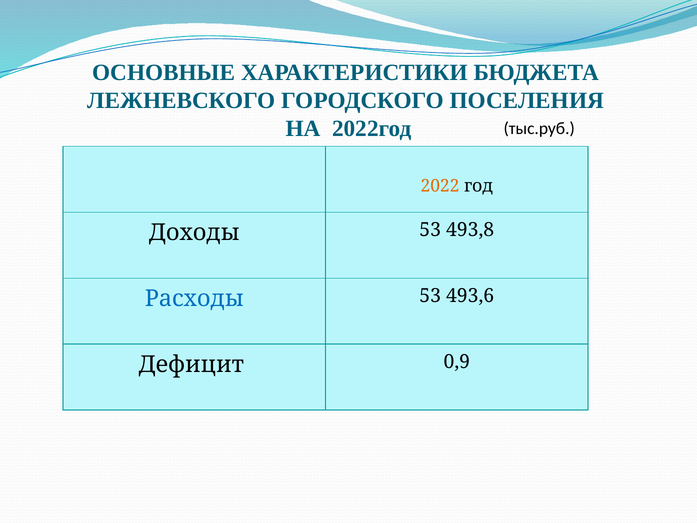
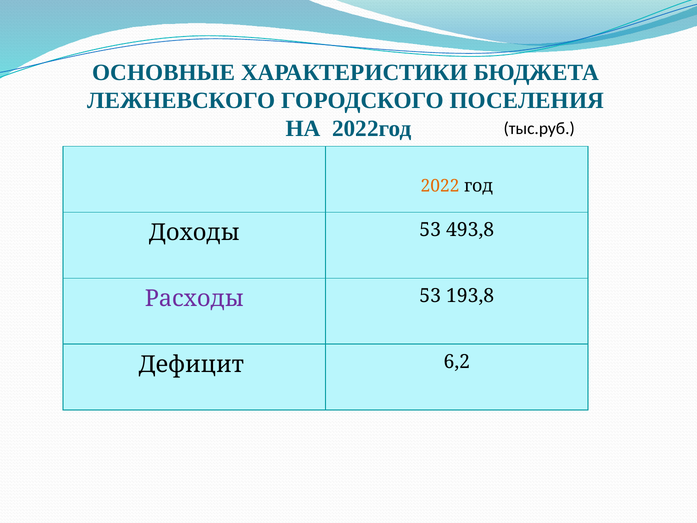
Расходы colour: blue -> purple (194, 299)
493,6: 493,6 -> 193,8 (470, 296)
0,9: 0,9 -> 6,2 (457, 362)
